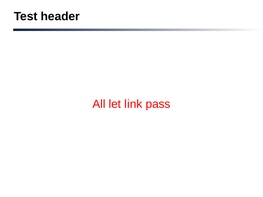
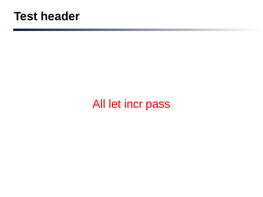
link: link -> incr (133, 104)
